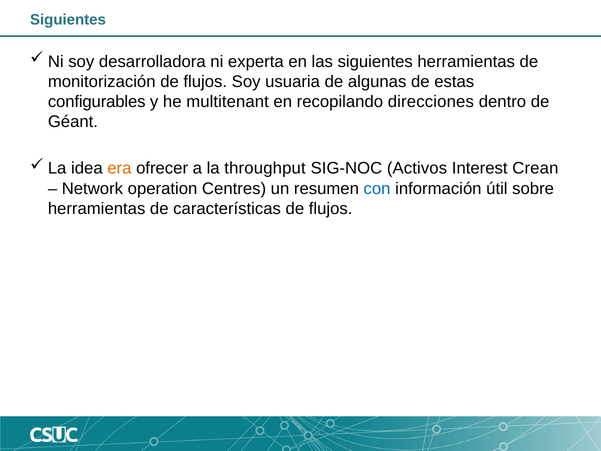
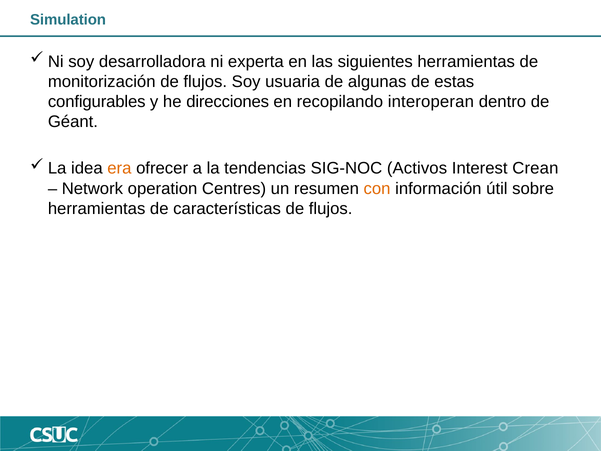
Siguientes: Siguientes -> Simulation (68, 20)
multitenant: multitenant -> direcciones (228, 102)
direcciones: direcciones -> interoperan (431, 102)
throughput: throughput -> tendencias (265, 168)
con colour: blue -> orange (377, 188)
